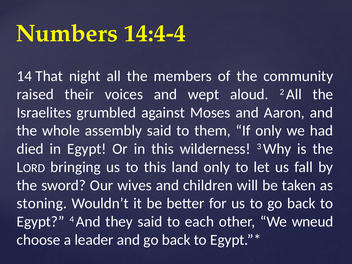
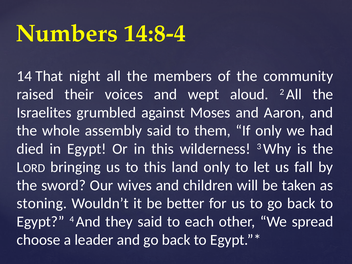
14:4-4: 14:4-4 -> 14:8-4 (155, 34)
wneud: wneud -> spread (313, 222)
